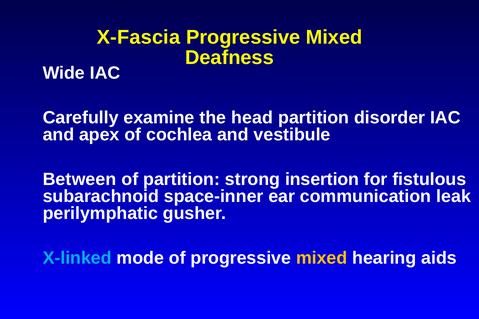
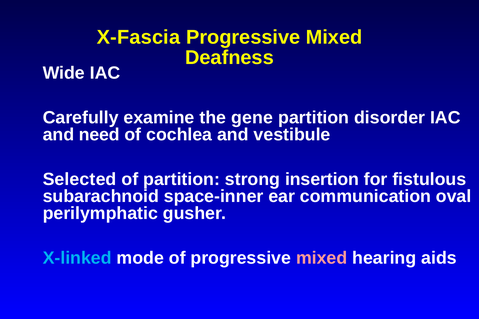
head: head -> gene (252, 118)
apex: apex -> need (99, 135)
Between: Between -> Selected (80, 180)
leak: leak -> oval (454, 197)
mixed colour: yellow -> pink (322, 258)
